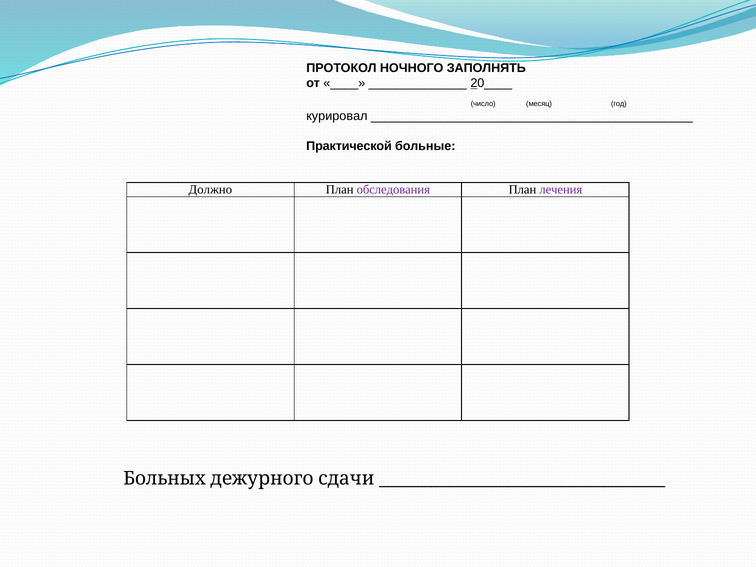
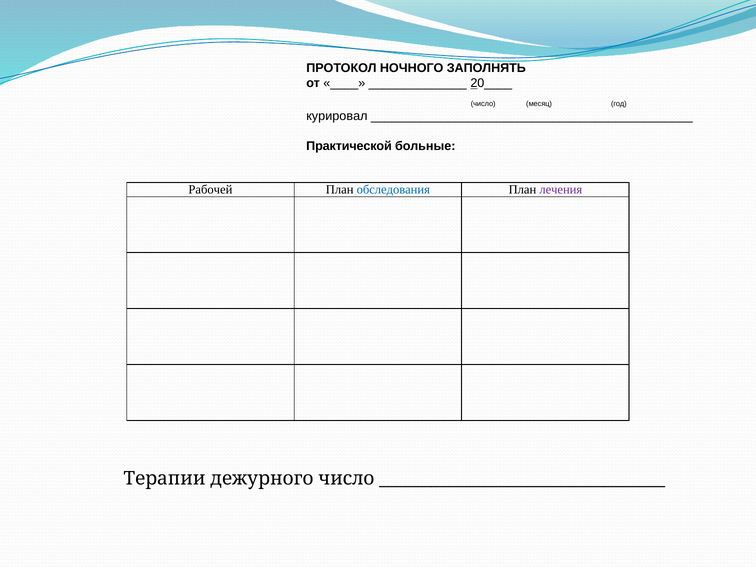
Должно: Должно -> Рабочей (210, 190)
обследования colour: purple -> blue (393, 190)
Больных: Больных -> Терапии (165, 478)
дежурного сдачи: сдачи -> число (346, 478)
